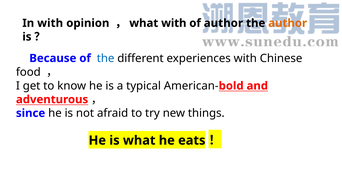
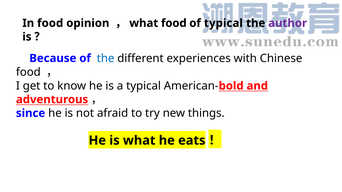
In with: with -> food (50, 23)
what with: with -> food (174, 23)
of author: author -> typical (223, 23)
author colour: orange -> purple (288, 23)
